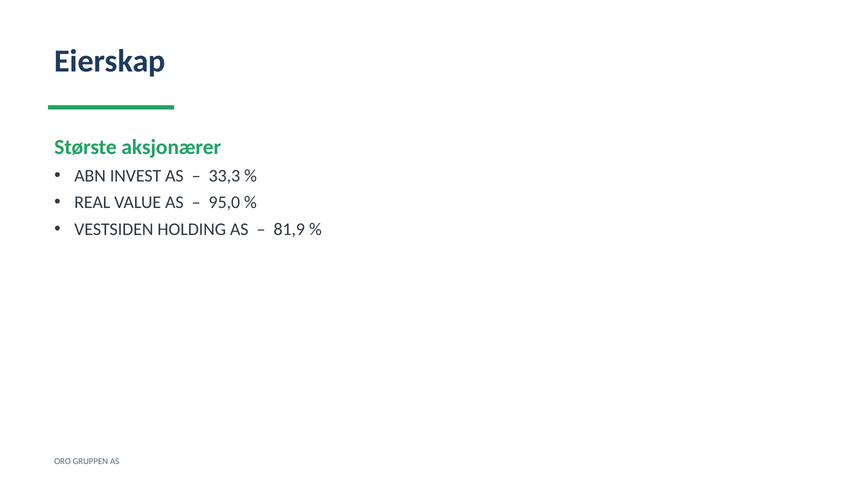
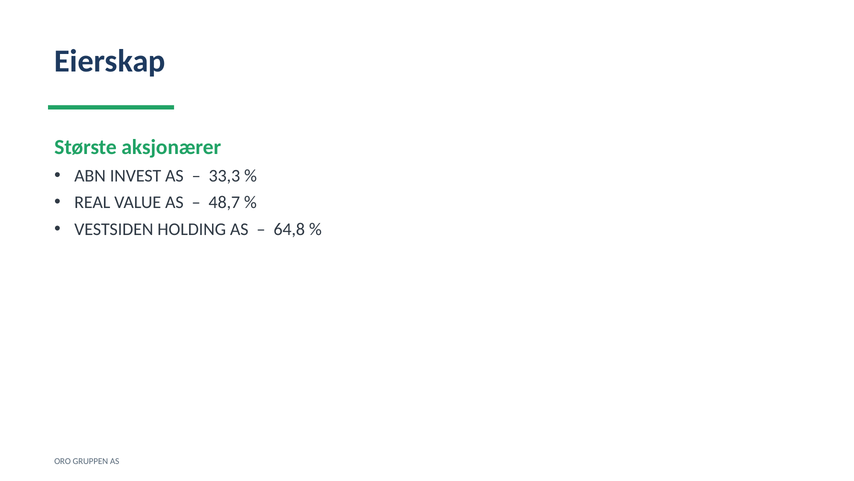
95,0: 95,0 -> 48,7 (224, 202)
81,9: 81,9 -> 64,8 (289, 229)
